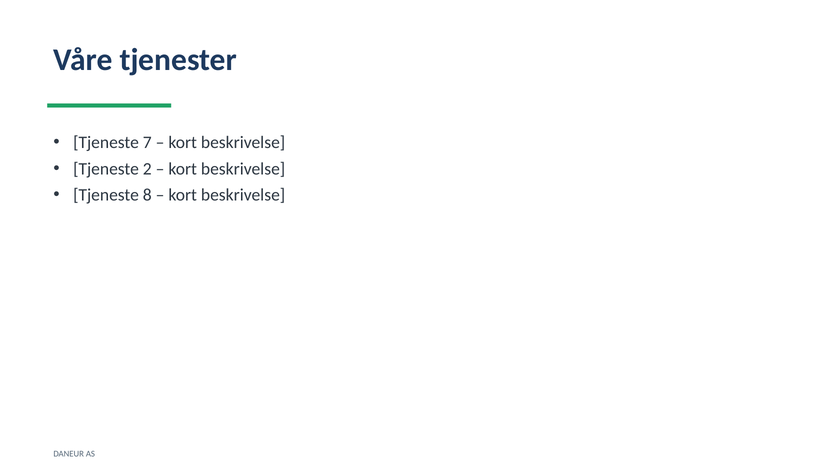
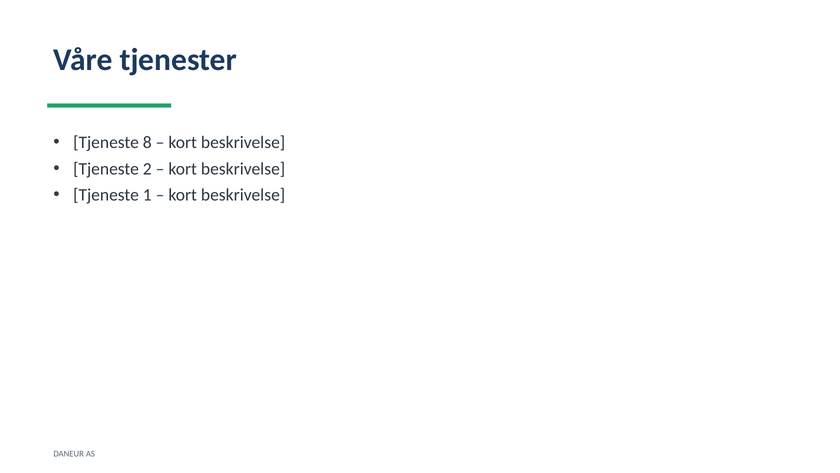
7: 7 -> 8 (147, 142)
8: 8 -> 1 (147, 195)
